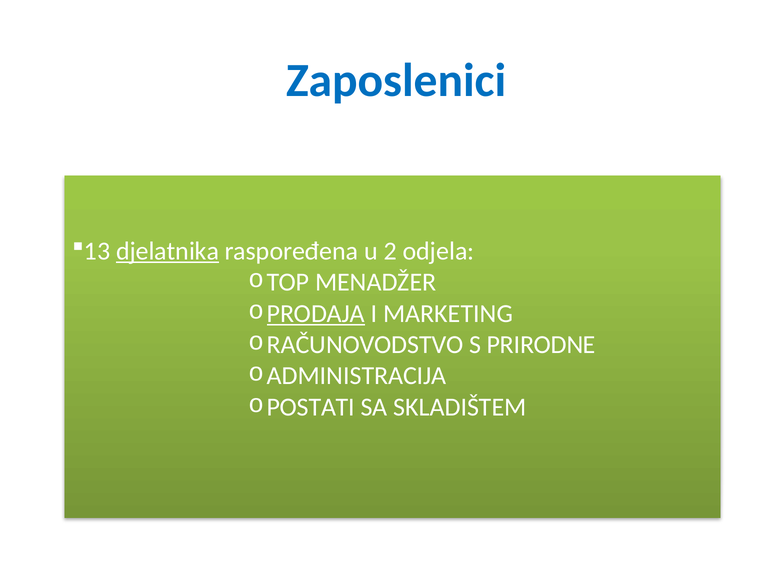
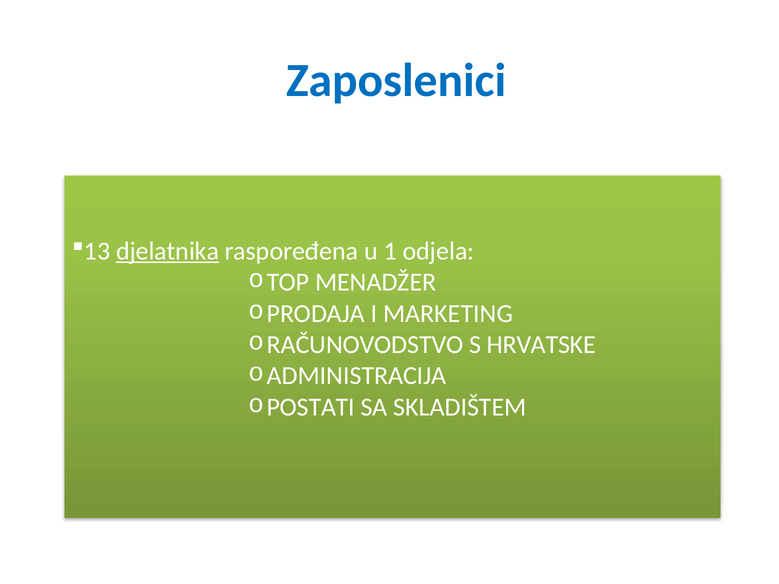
2: 2 -> 1 (390, 251)
PRODAJA underline: present -> none (316, 314)
PRIRODNE: PRIRODNE -> HRVATSKE (541, 345)
